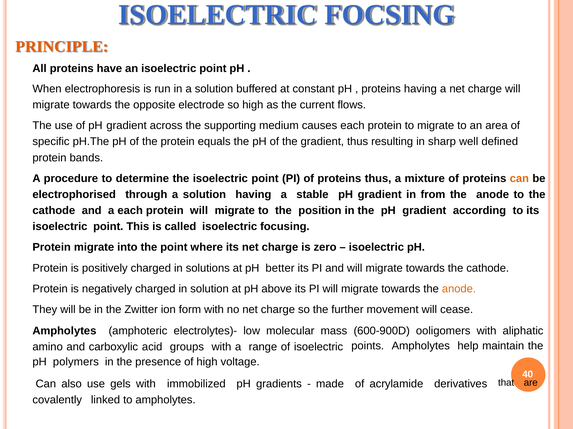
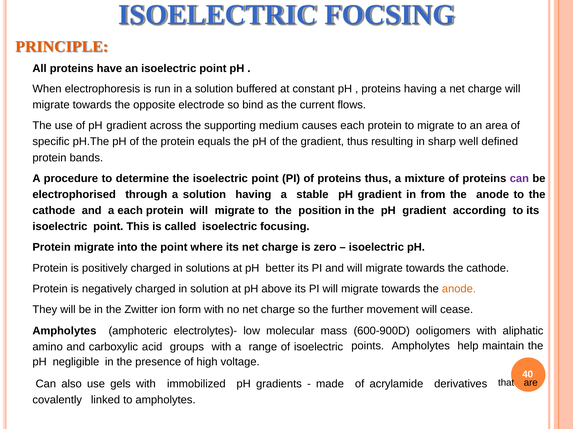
so high: high -> bind (253, 105)
can colour: orange -> purple (519, 179)
polymers: polymers -> negligible (76, 363)
